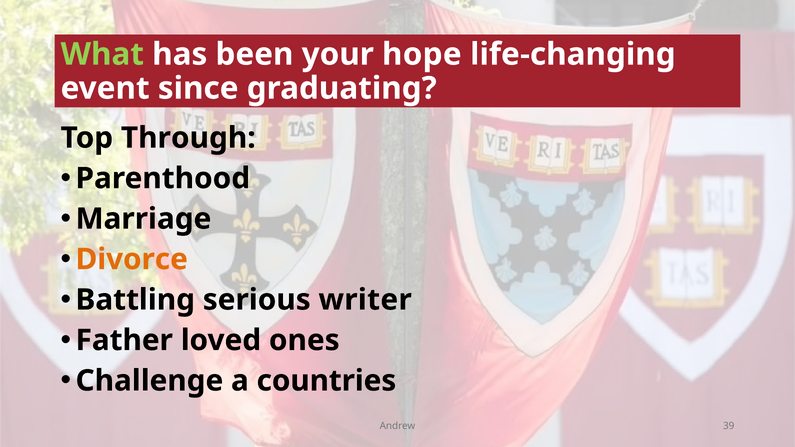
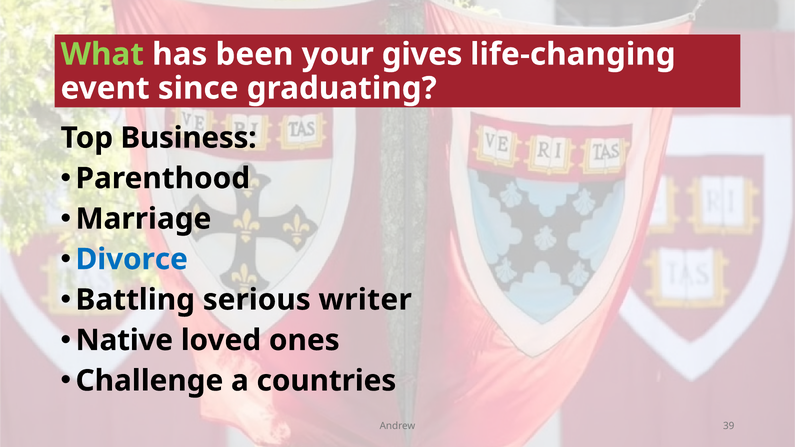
hope: hope -> gives (422, 54)
Through: Through -> Business (188, 138)
Divorce colour: orange -> blue (132, 259)
Father: Father -> Native (124, 340)
